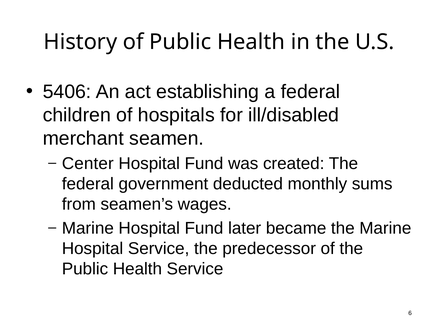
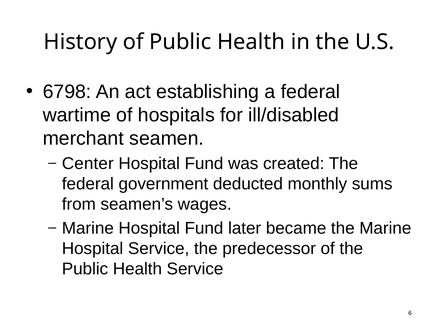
5406: 5406 -> 6798 (67, 92)
children: children -> wartime (77, 115)
